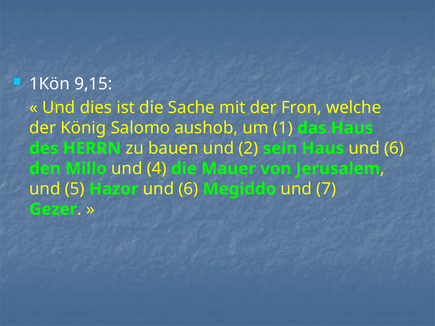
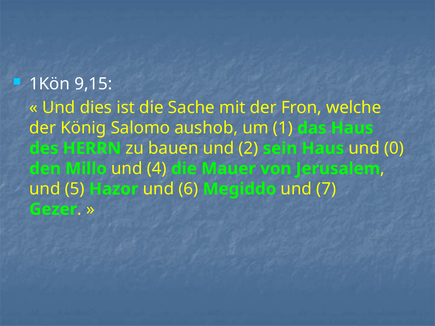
Haus und 6: 6 -> 0 (394, 148)
